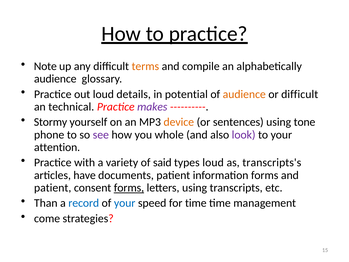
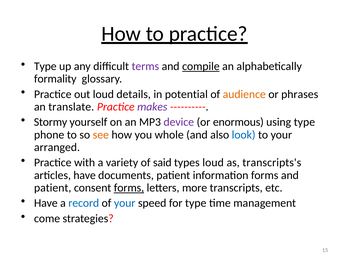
Note: Note -> Type (45, 66)
terms colour: orange -> purple (145, 66)
compile underline: none -> present (201, 66)
audience: audience -> formality (55, 79)
or difficult: difficult -> phrases (300, 94)
technical: technical -> translate (71, 107)
device colour: orange -> purple (179, 122)
sentences: sentences -> enormous (238, 122)
using tone: tone -> type (304, 122)
see colour: purple -> orange (101, 135)
look colour: purple -> blue (244, 135)
attention: attention -> arranged (57, 147)
letters using: using -> more (195, 188)
Than: Than -> Have (46, 203)
for time: time -> type (196, 203)
